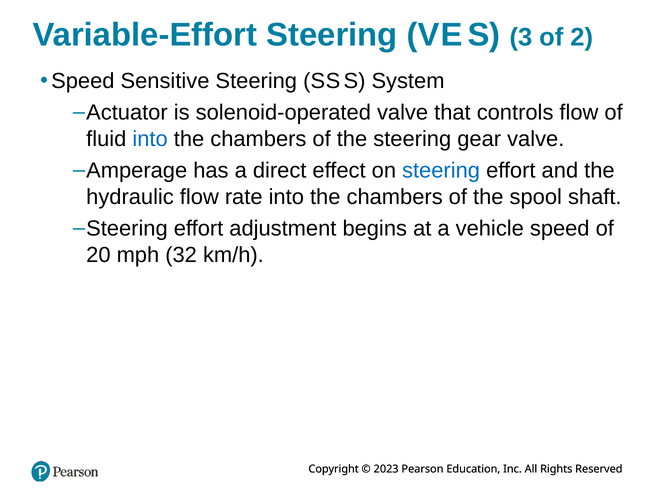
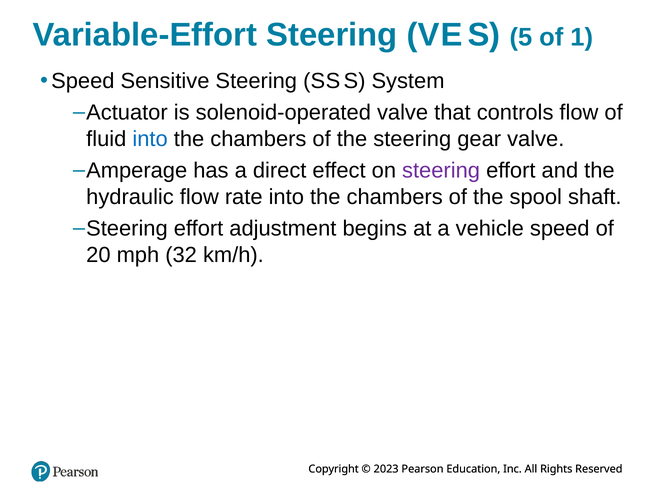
3: 3 -> 5 (521, 38)
2: 2 -> 1 (582, 38)
steering colour: blue -> purple (441, 171)
